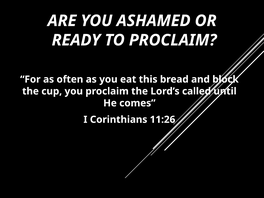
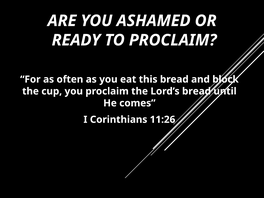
Lord’s called: called -> bread (196, 91)
